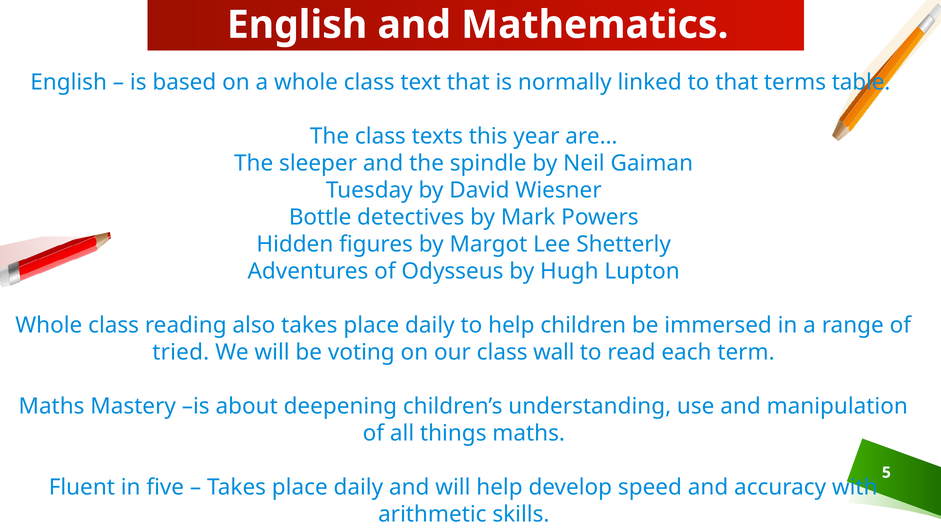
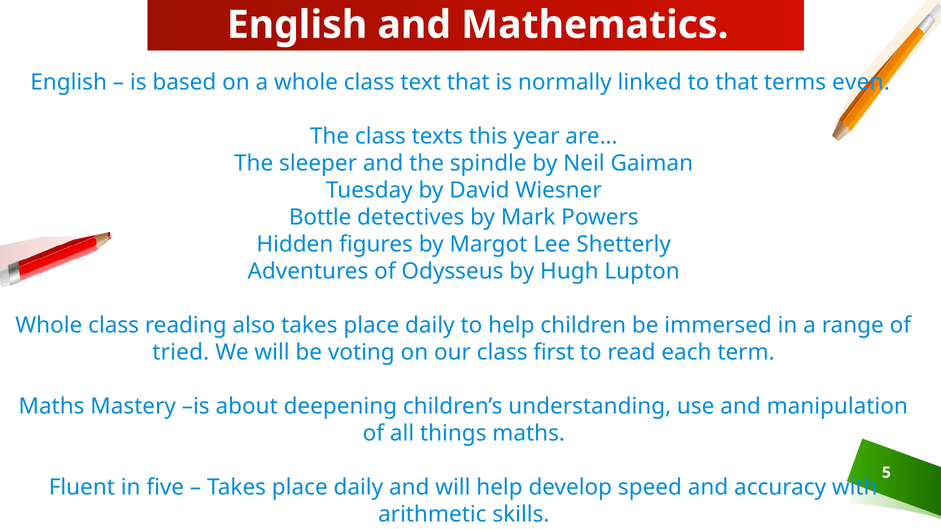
table: table -> even (861, 82)
wall: wall -> first (554, 353)
